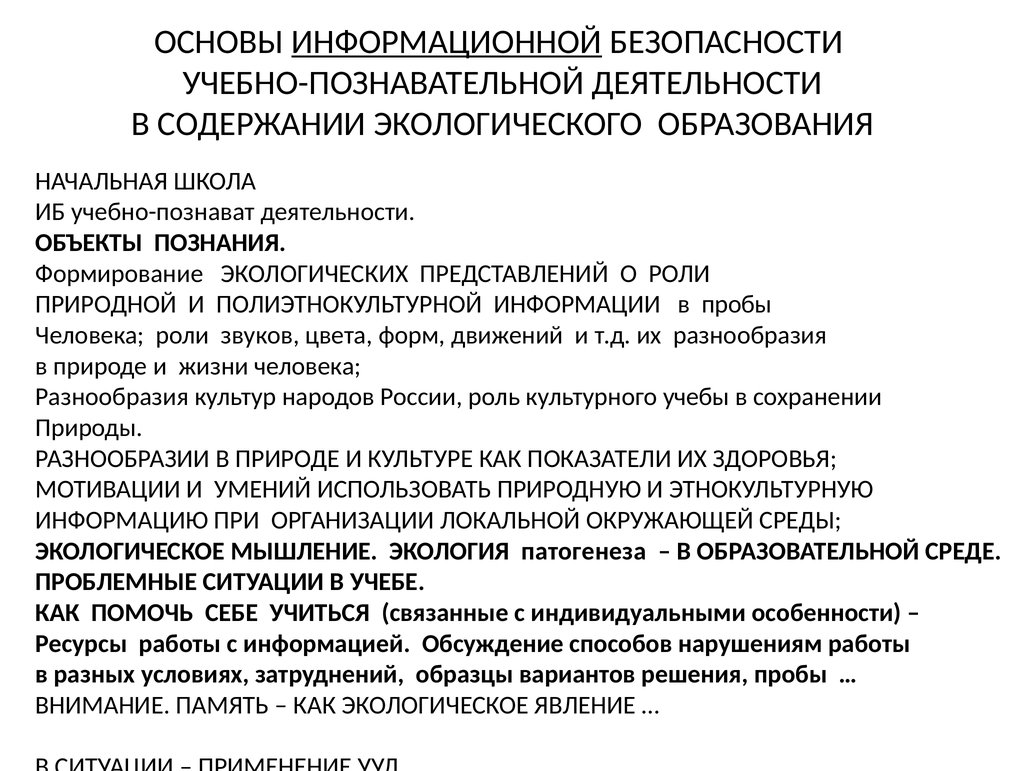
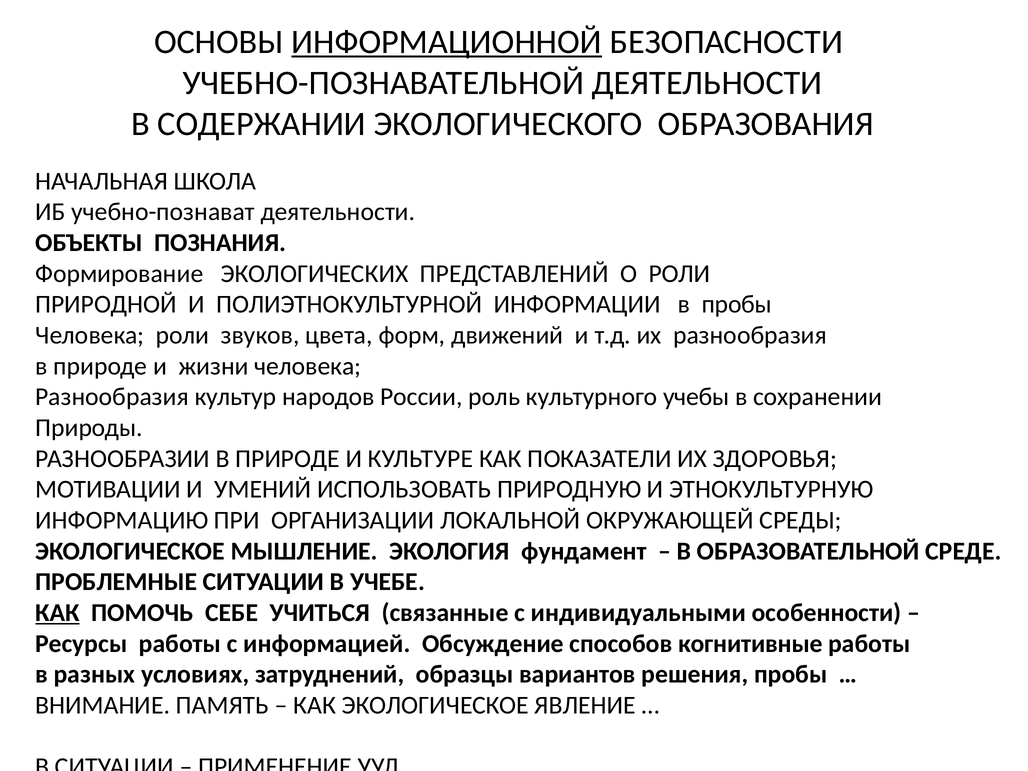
патогенеза: патогенеза -> фундамент (584, 551)
КАК underline: none -> present (58, 613)
нарушениям: нарушениям -> когнитивные (750, 644)
